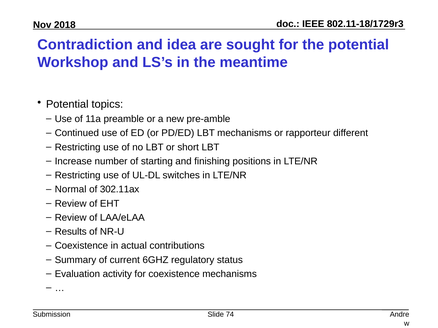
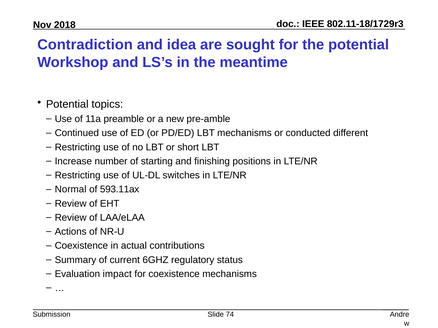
rapporteur: rapporteur -> conducted (308, 133)
302.11ax: 302.11ax -> 593.11ax (120, 190)
Results: Results -> Actions (71, 232)
activity: activity -> impact (117, 274)
